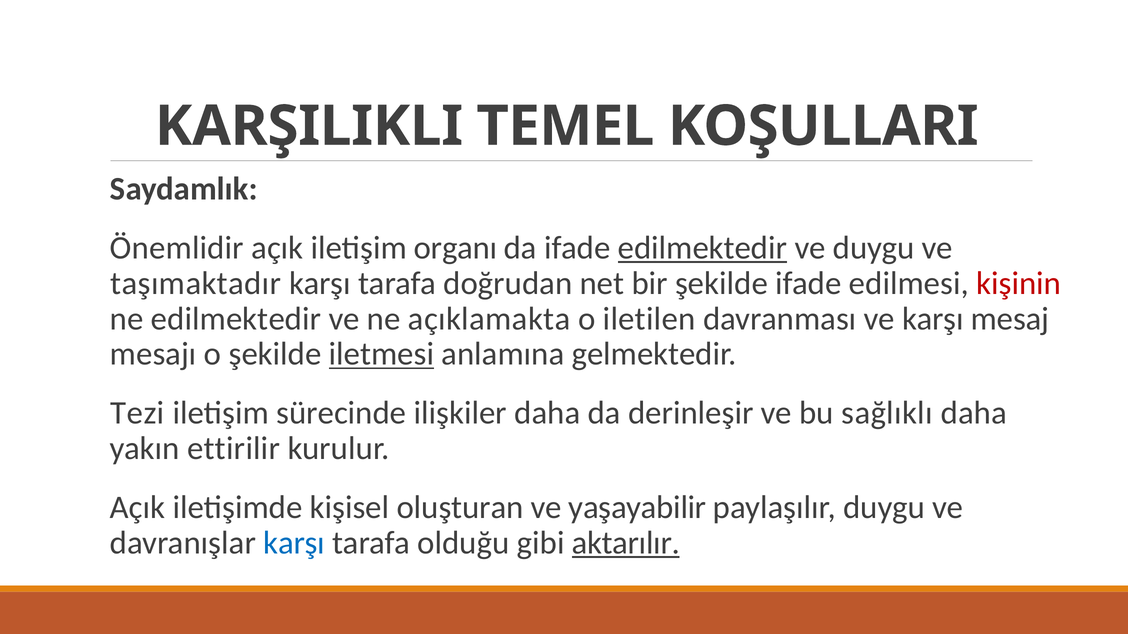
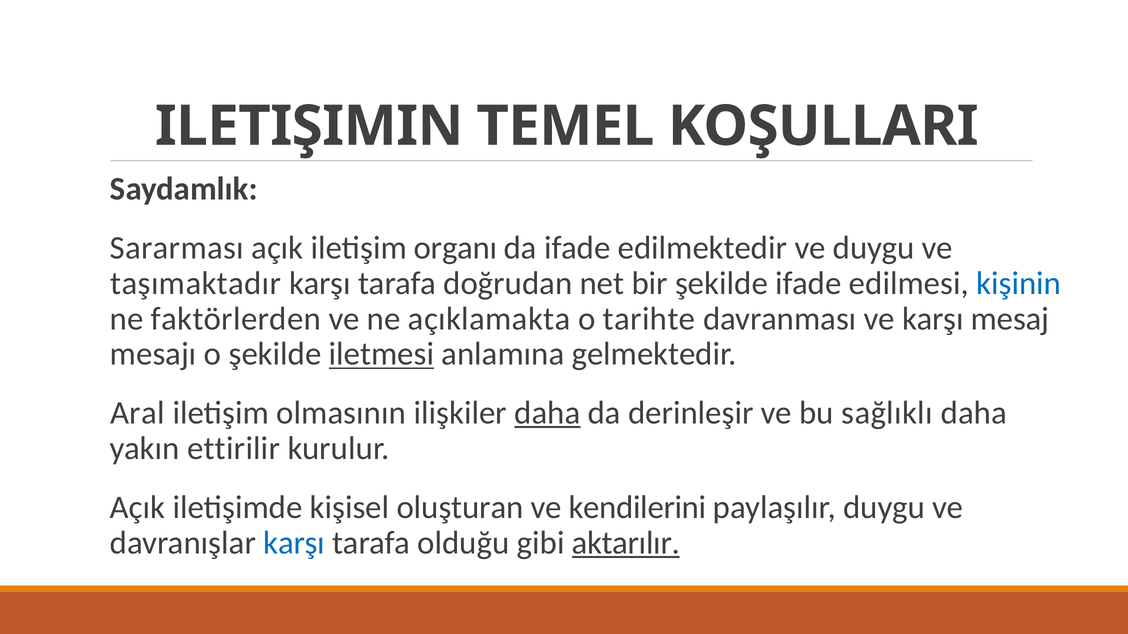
KARŞILIKLI: KARŞILIKLI -> ILETIŞIMIN (309, 126)
Önemlidir: Önemlidir -> Sararması (177, 248)
edilmektedir underline: present -> none (702, 248)
kişinin colour: red -> blue (1019, 283)
ne edilmektedir: edilmektedir -> faktörlerden (236, 319)
iletilen: iletilen -> tarihte (649, 319)
Tezi: Tezi -> Aral (137, 413)
sürecinde: sürecinde -> olmasının (341, 413)
daha underline: none -> present (547, 413)
yaşayabilir: yaşayabilir -> kendilerini (637, 508)
